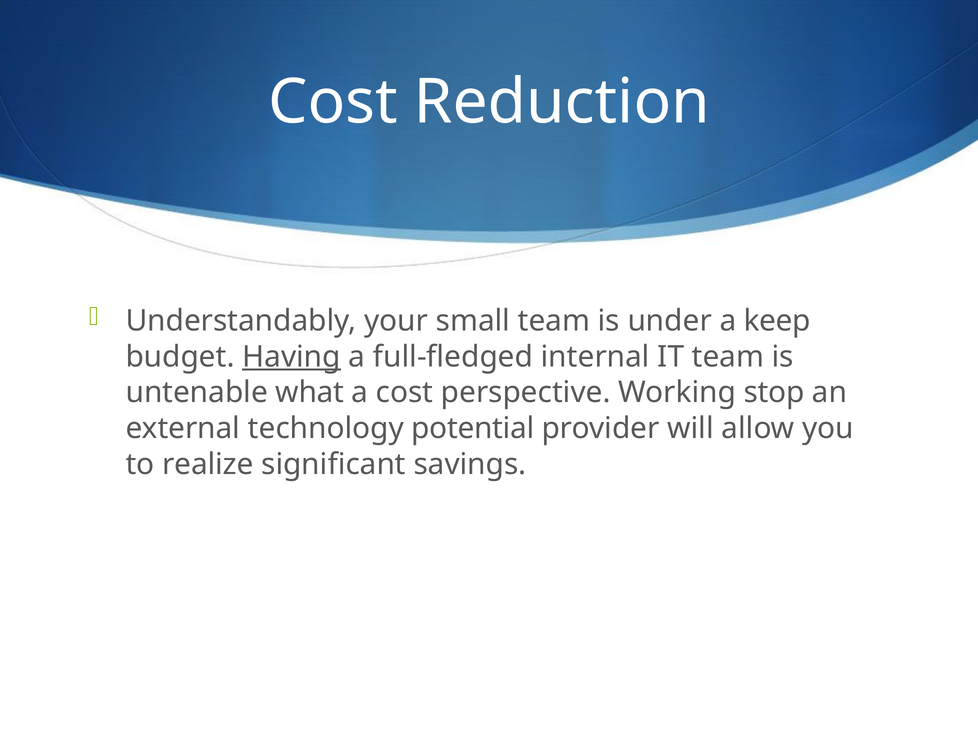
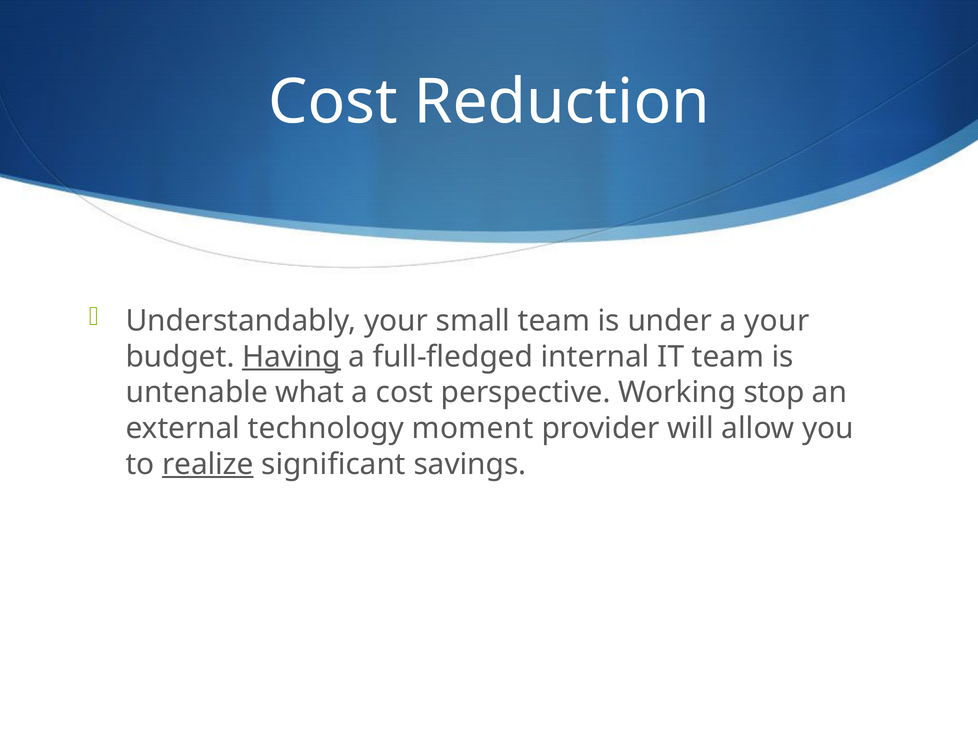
a keep: keep -> your (777, 321)
potential: potential -> moment (473, 429)
realize underline: none -> present (208, 465)
